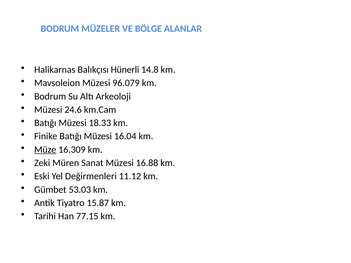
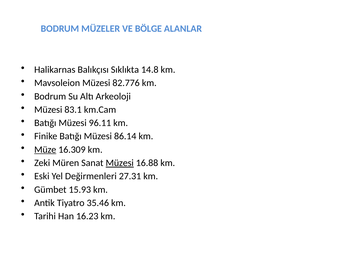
Hünerli: Hünerli -> Sıklıkta (125, 70)
96.079: 96.079 -> 82.776 (126, 83)
24.6: 24.6 -> 83.1 (73, 110)
18.33: 18.33 -> 96.11 (100, 123)
16.04: 16.04 -> 86.14 (125, 136)
Müzesi underline: none -> present (120, 163)
11.12: 11.12 -> 27.31 (130, 176)
53.03: 53.03 -> 15.93 (80, 190)
15.87: 15.87 -> 35.46 (98, 203)
77.15: 77.15 -> 16.23 (87, 216)
